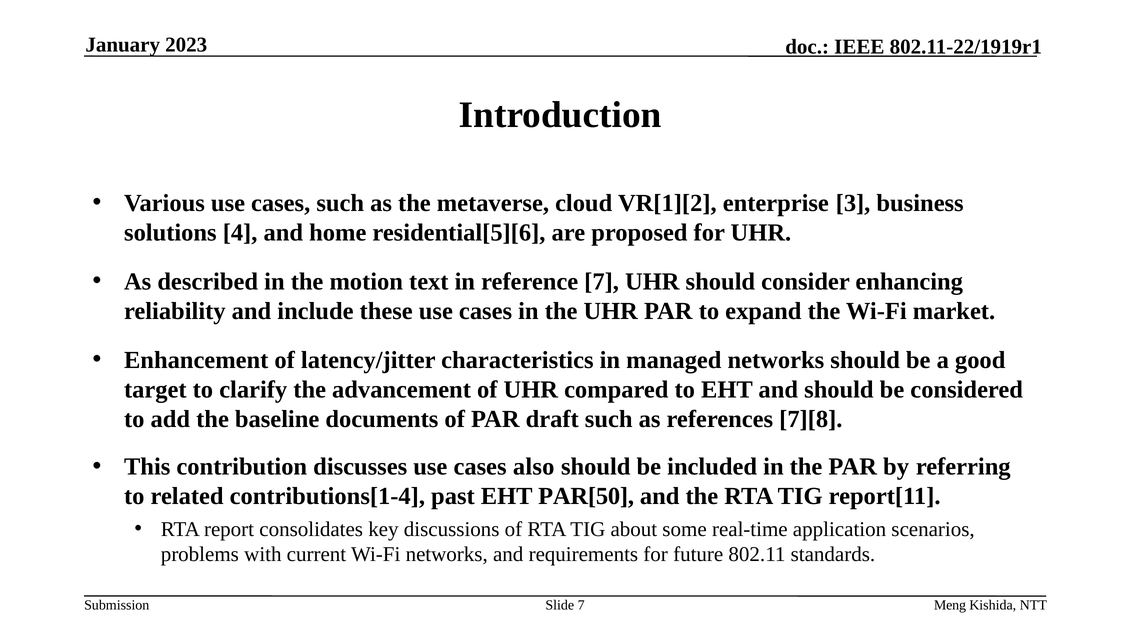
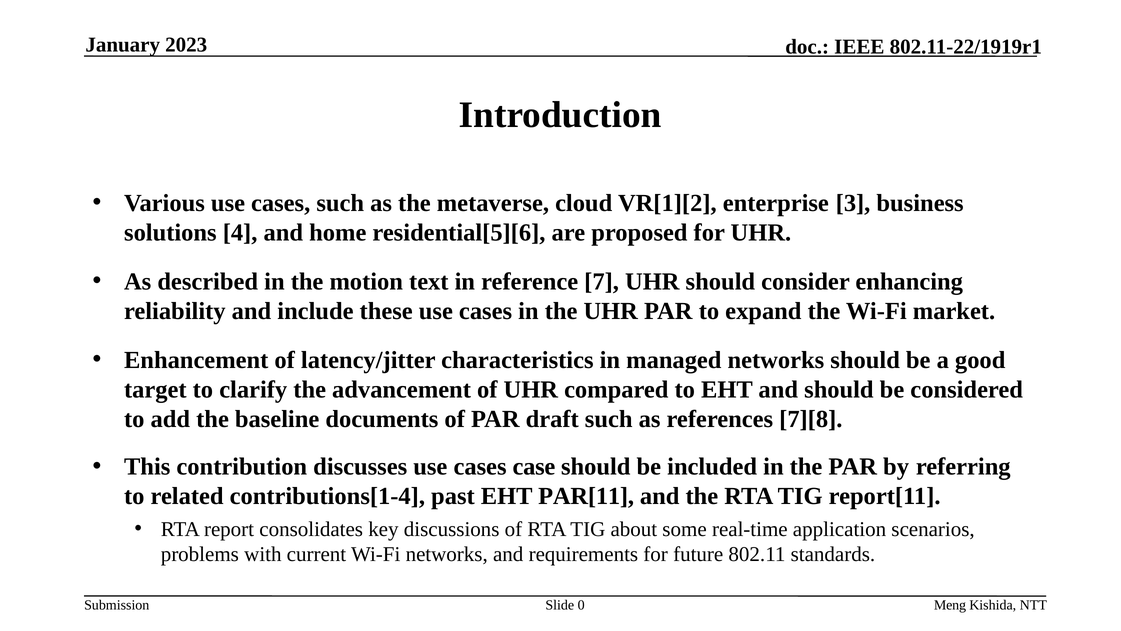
also: also -> case (534, 466)
PAR[50: PAR[50 -> PAR[11 (586, 496)
Slide 7: 7 -> 0 (581, 605)
